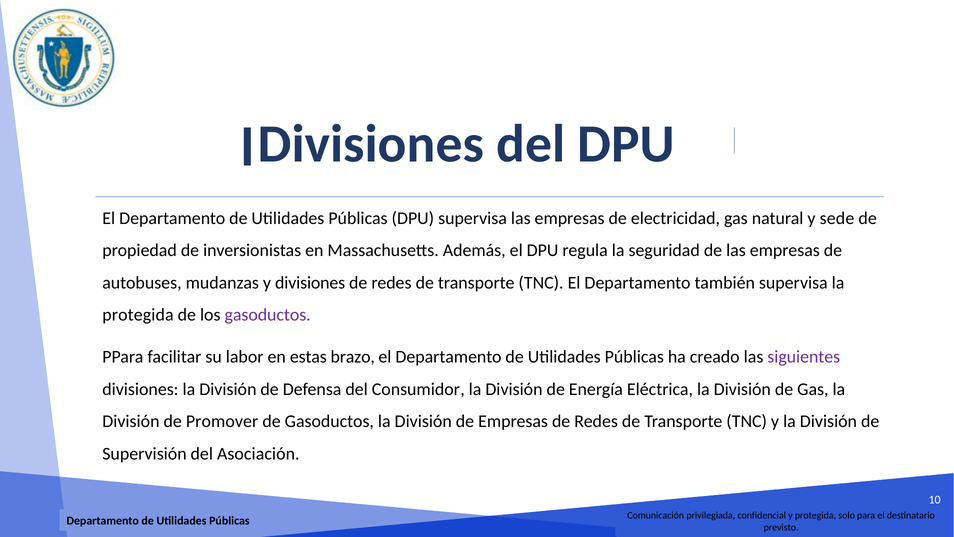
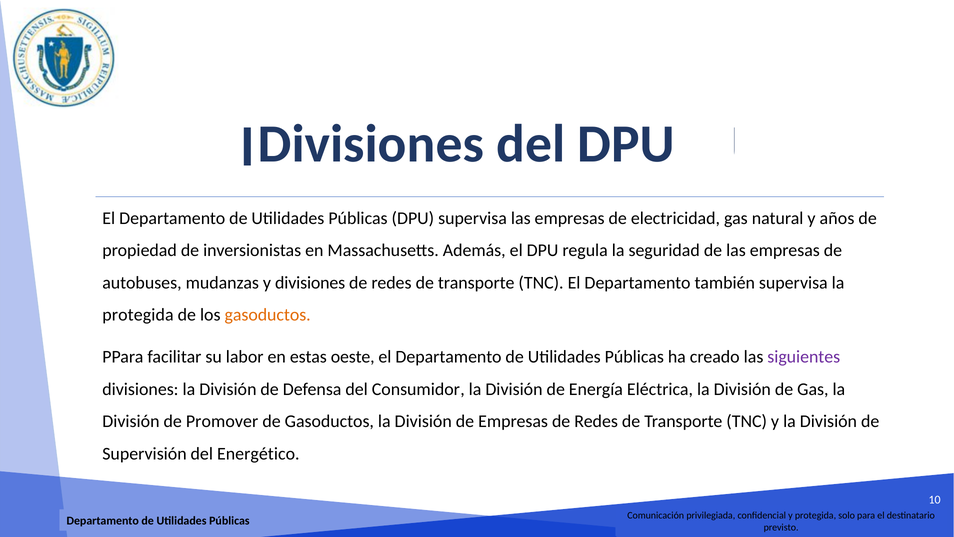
sede: sede -> años (837, 218)
gasoductos colour: purple -> orange (268, 315)
brazo: brazo -> oeste (353, 357)
Asociación: Asociación -> Energético (258, 453)
